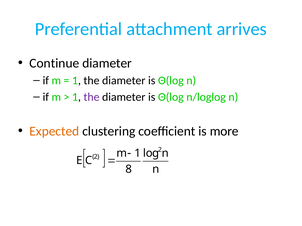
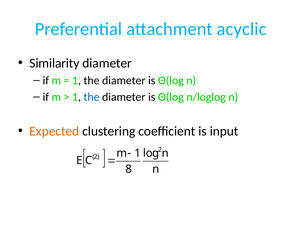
arrives: arrives -> acyclic (242, 29)
Continue: Continue -> Similarity (54, 63)
the colour: purple -> blue (92, 97)
more: more -> input (224, 132)
